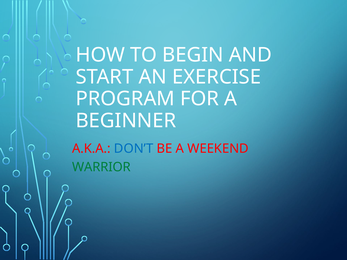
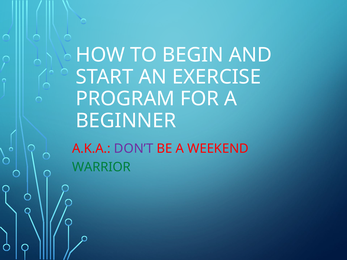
DON’T colour: blue -> purple (134, 149)
